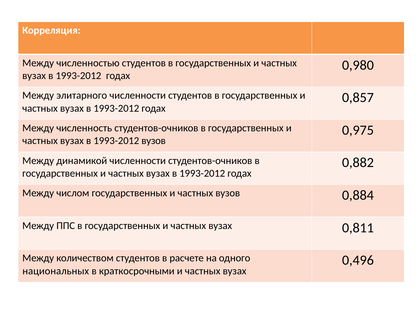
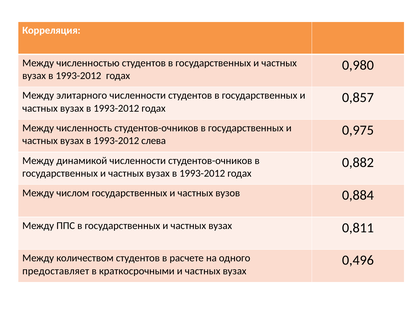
1993-2012 вузов: вузов -> слева (154, 141)
национальных: национальных -> предоставляет (56, 271)
